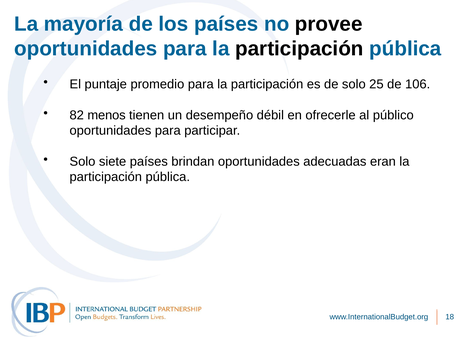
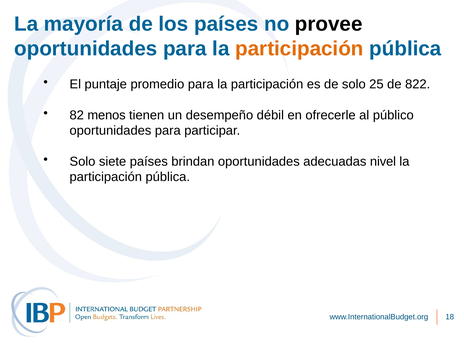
participación colour: black -> orange (299, 49)
106: 106 -> 822 (418, 84)
eran: eran -> nivel (383, 162)
